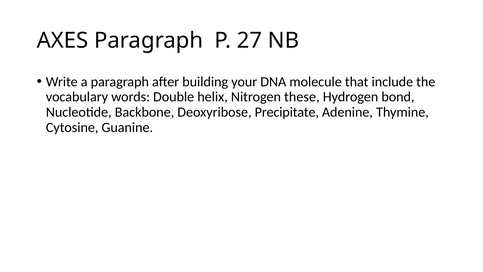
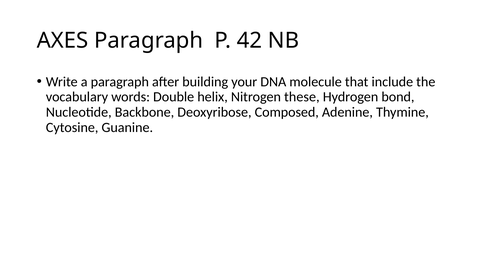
27: 27 -> 42 (249, 41)
Precipitate: Precipitate -> Composed (287, 112)
